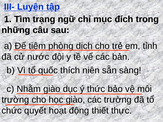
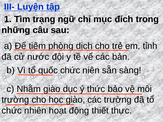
thích: thích -> chức (70, 70)
quyết: quyết -> nhiên (35, 111)
